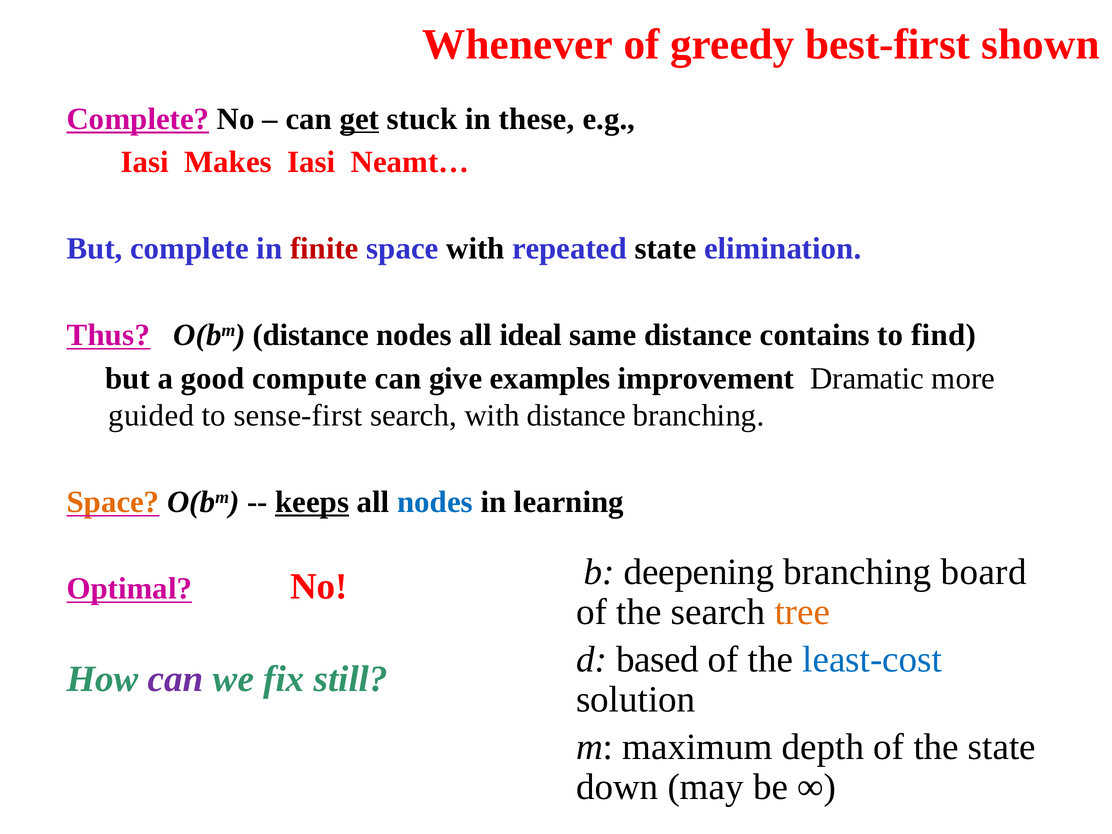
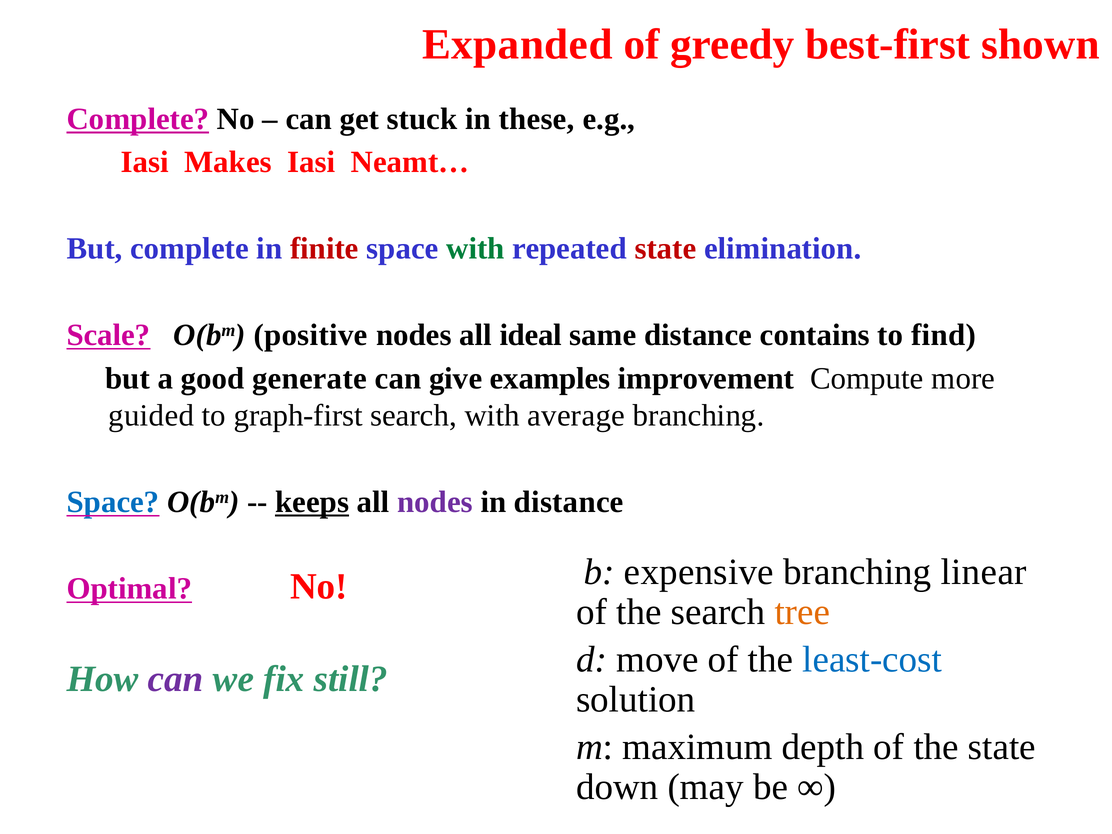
Whenever: Whenever -> Expanded (517, 45)
get underline: present -> none (359, 119)
with colour: black -> green (475, 249)
state colour: black -> red (666, 249)
Thus: Thus -> Scale (109, 335)
O(bm distance: distance -> positive (311, 335)
compute: compute -> generate (309, 378)
Dramatic: Dramatic -> Compute (867, 378)
sense-first: sense-first -> graph-first (298, 416)
with distance: distance -> average (576, 416)
Space colour: orange -> blue (113, 502)
nodes colour: blue -> purple (435, 502)
in learning: learning -> distance (569, 502)
deepening: deepening -> expensive (699, 572)
board: board -> linear (984, 572)
based: based -> move (657, 659)
